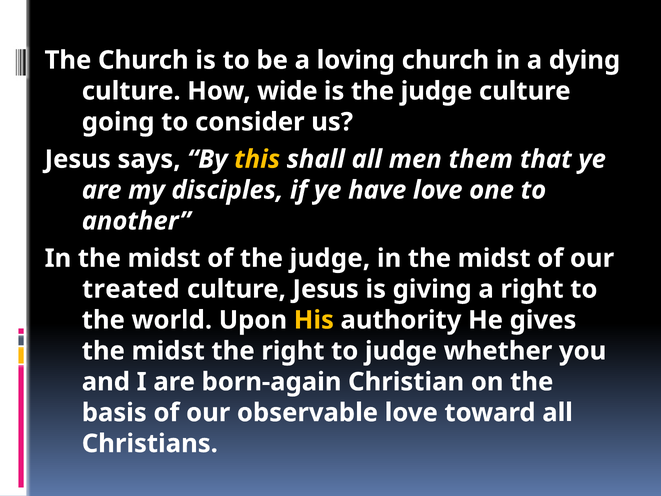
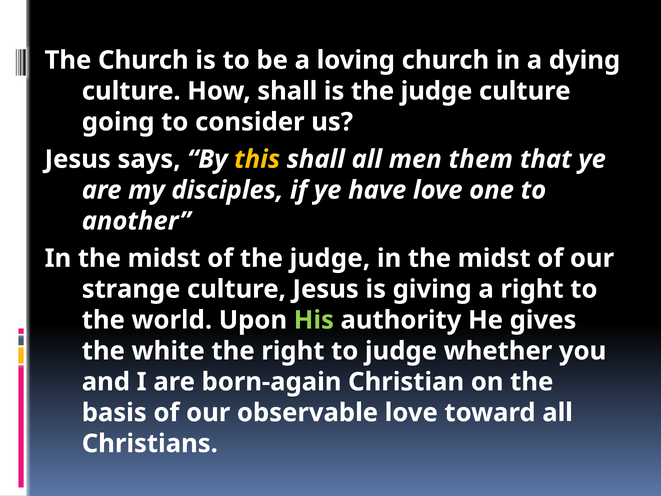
How wide: wide -> shall (287, 91)
treated: treated -> strange (131, 289)
His colour: yellow -> light green (314, 320)
midst: midst -> white (168, 351)
